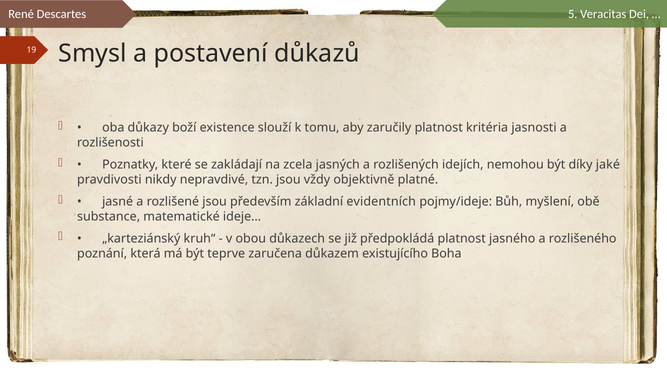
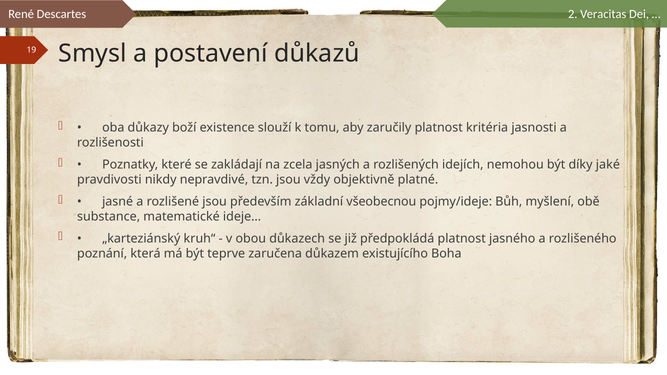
5: 5 -> 2 (573, 14)
evidentních: evidentních -> všeobecnou (381, 202)
